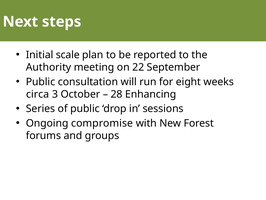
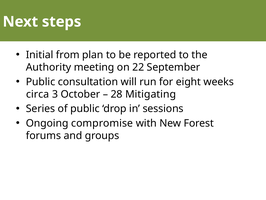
scale: scale -> from (68, 55)
Enhancing: Enhancing -> Mitigating (151, 94)
